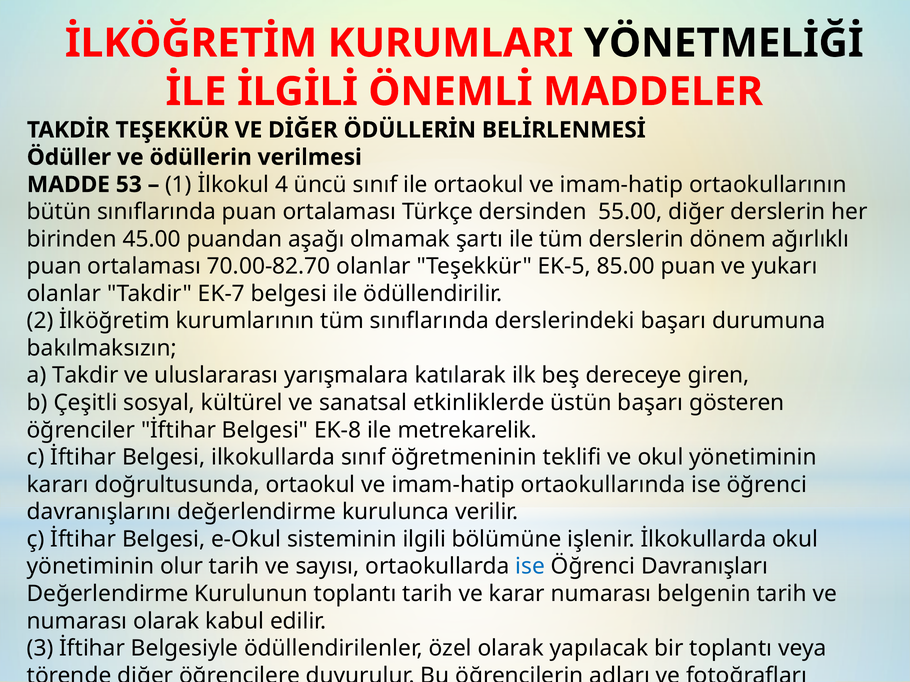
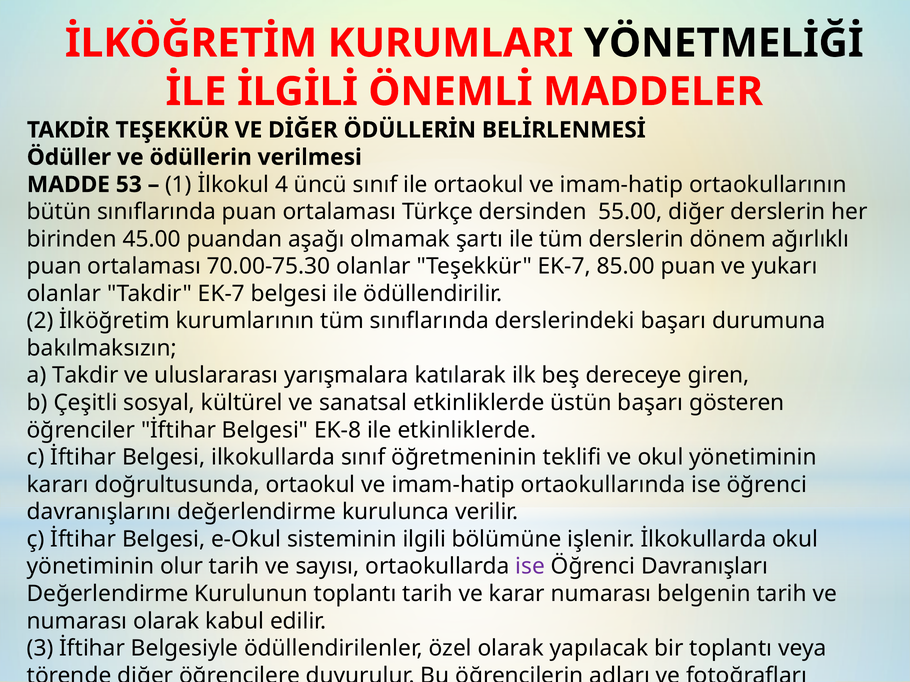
70.00-82.70: 70.00-82.70 -> 70.00-75.30 (269, 267)
Teşekkür EK-5: EK-5 -> EK-7 (564, 267)
ile metrekarelik: metrekarelik -> etkinliklerde (467, 430)
ise colour: blue -> purple (530, 567)
